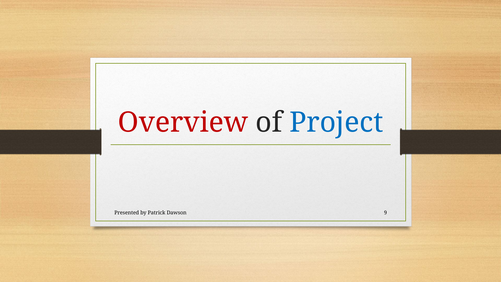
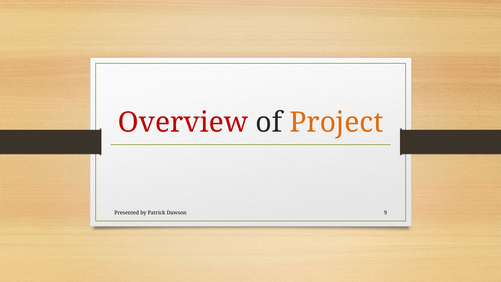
Project colour: blue -> orange (336, 122)
